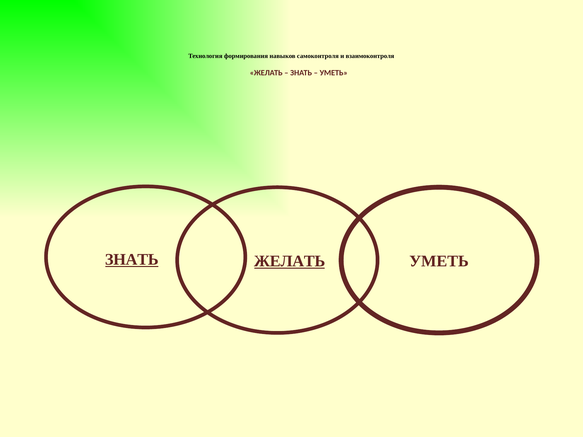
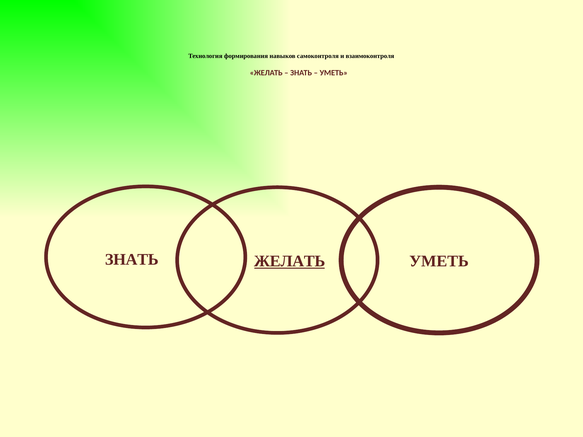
ЗНАТЬ underline: present -> none (132, 260)
